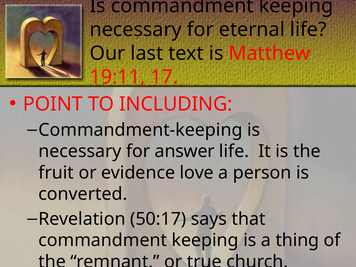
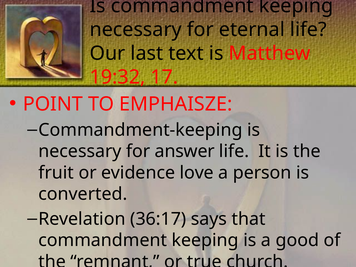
19:11: 19:11 -> 19:32 (117, 77)
INCLUDING: INCLUDING -> EMPHAISZE (176, 104)
50:17: 50:17 -> 36:17 (158, 219)
thing: thing -> good (297, 240)
